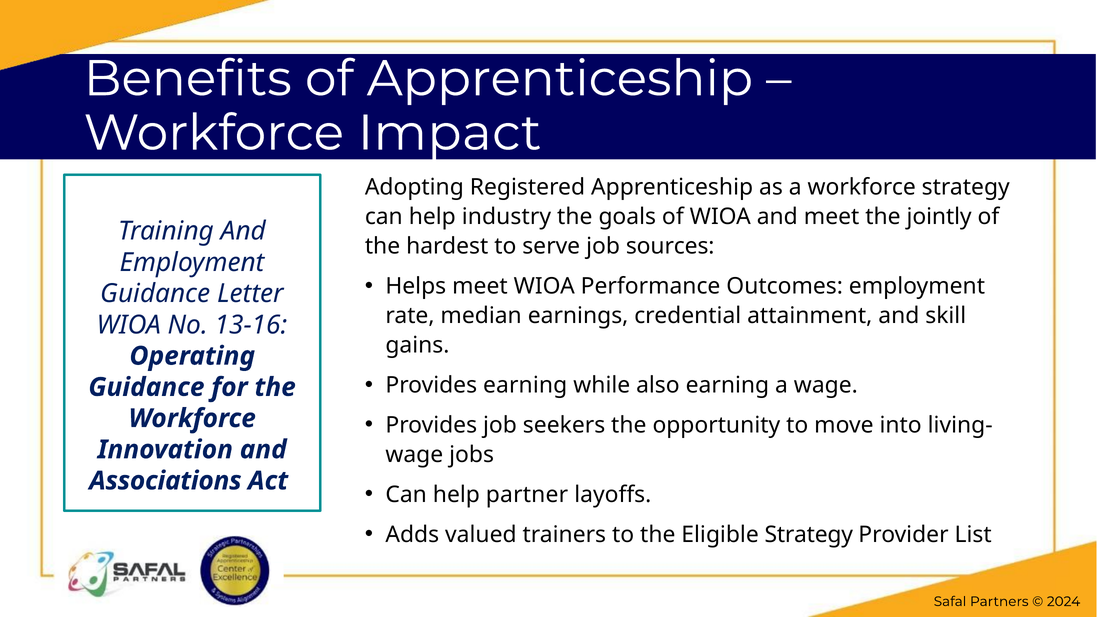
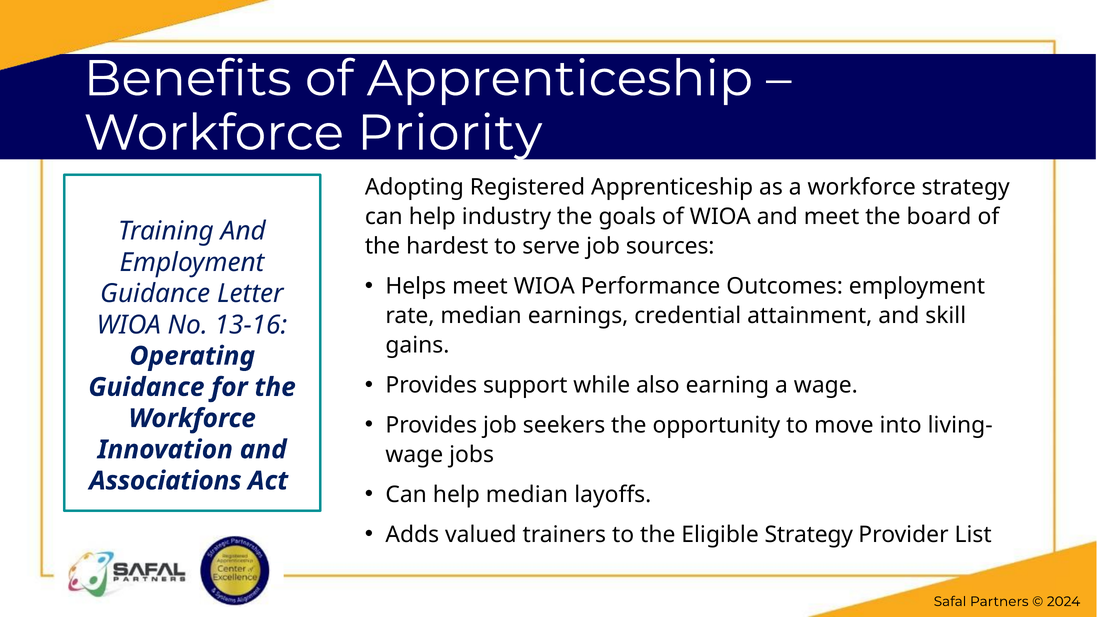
Impact: Impact -> Priority (450, 133)
jointly: jointly -> board (939, 217)
Provides earning: earning -> support (525, 385)
help partner: partner -> median (527, 495)
